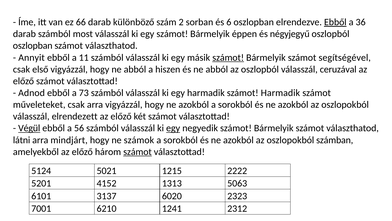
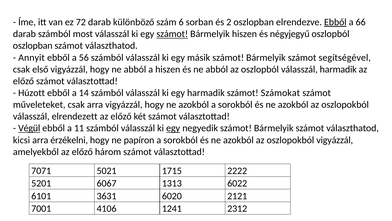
66: 66 -> 72 (81, 22)
2: 2 -> 6 (181, 22)
6: 6 -> 2 (229, 22)
36: 36 -> 66 (361, 22)
számot underline: none -> present (172, 34)
Bármelyik éppen: éppen -> hiszen (244, 34)
11: 11 -> 56 (84, 57)
számot underline: present -> none (228, 57)
válasszál ceruzával: ceruzával -> harmadik (338, 69)
Adnod: Adnod -> Húzott (32, 93)
73: 73 -> 14 (84, 93)
számot Harmadik: Harmadik -> Számokat (280, 93)
56: 56 -> 11 (79, 128)
látni: látni -> kicsi (22, 140)
mindjárt: mindjárt -> érzékelni (69, 140)
számok: számok -> papíron (139, 140)
oszlopokból számban: számban -> vigyázzál (335, 140)
számot underline: present -> none (137, 151)
5124: 5124 -> 7071 (41, 170)
1215: 1215 -> 1715 (172, 170)
4152: 4152 -> 6067 (107, 183)
5063: 5063 -> 6022 (237, 183)
3137: 3137 -> 3631 (107, 196)
2323: 2323 -> 2121 (237, 196)
6210: 6210 -> 4106 (107, 208)
